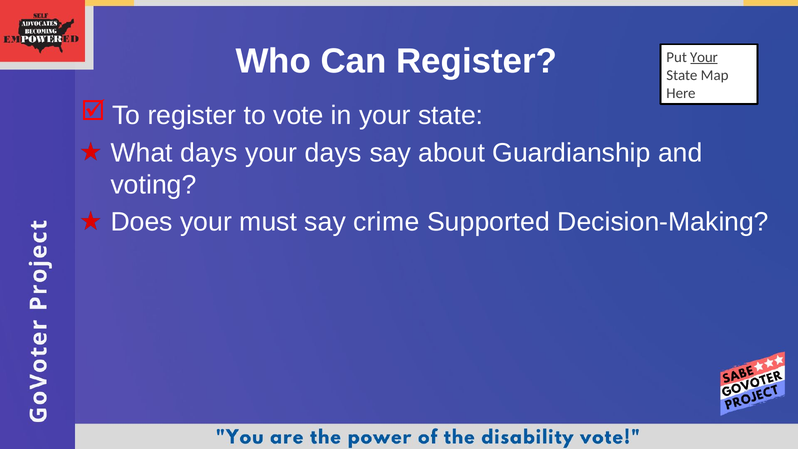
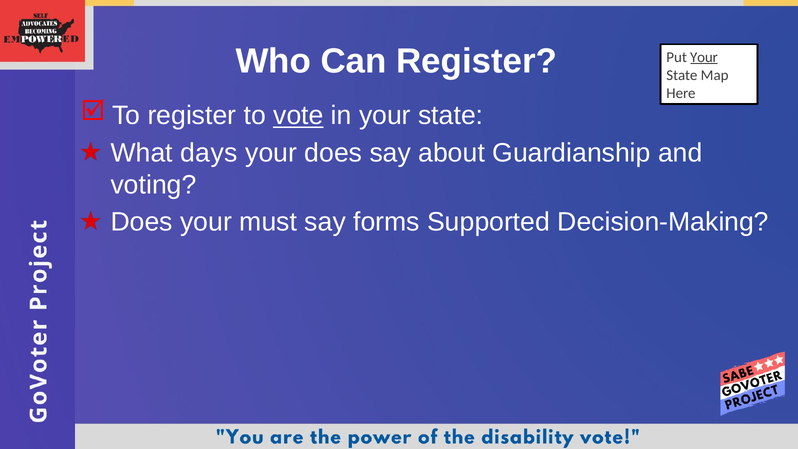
vote underline: none -> present (298, 116)
your days: days -> does (333, 153)
crime: crime -> forms (386, 222)
